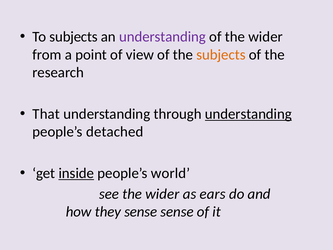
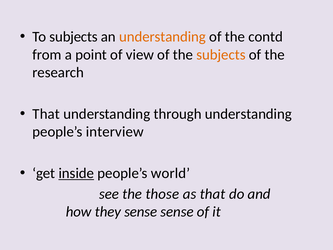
understanding colour: purple -> orange (162, 37)
of the wider: wider -> contd (266, 37)
understanding underline: present -> none (248, 114)
detached: detached -> interview (115, 132)
see the wider: wider -> those (162, 194)
as ears: ears -> that (213, 194)
